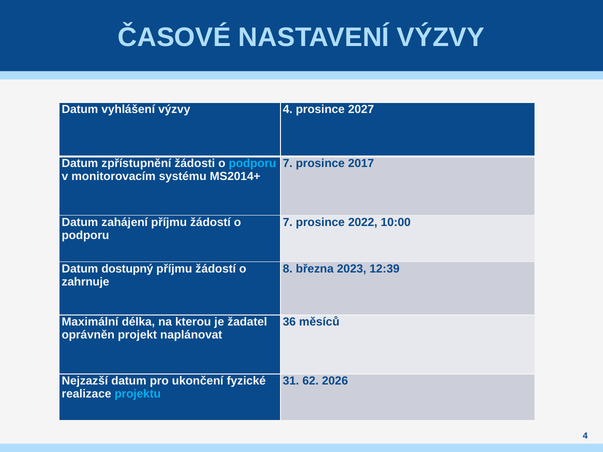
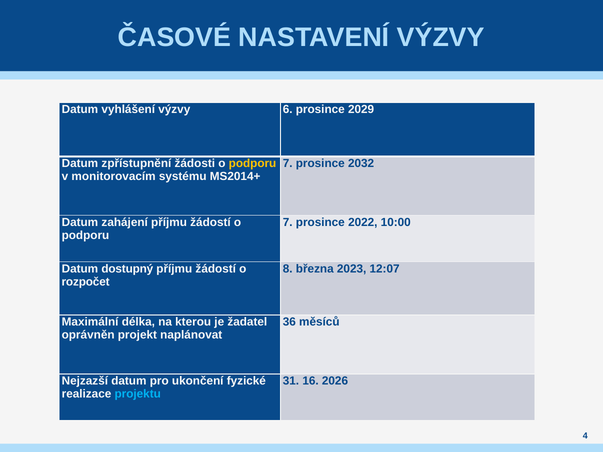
výzvy 4: 4 -> 6 (288, 109)
2027: 2027 -> 2029 (361, 109)
podporu colour: light blue -> yellow (253, 163)
2017: 2017 -> 2032 (361, 163)
12:39: 12:39 -> 12:07 (385, 269)
zahrnuje: zahrnuje -> rozpočet (86, 282)
62: 62 -> 16 (311, 381)
